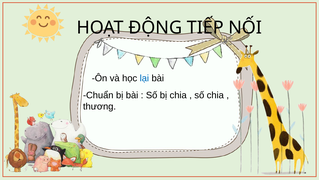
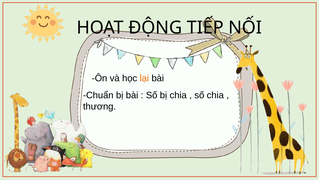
lại colour: blue -> orange (144, 78)
